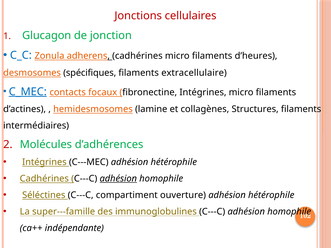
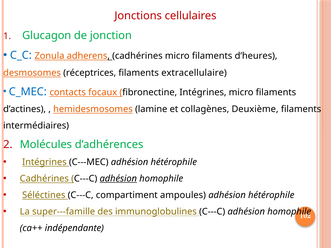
spécifiques: spécifiques -> réceptrices (90, 73)
C_MEC underline: present -> none (28, 92)
Structures: Structures -> Deuxième (255, 109)
ouverture: ouverture -> ampoules (183, 195)
